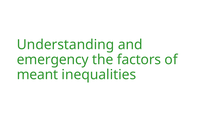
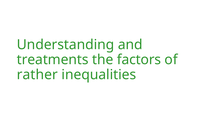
emergency: emergency -> treatments (53, 59)
meant: meant -> rather (37, 74)
